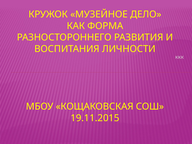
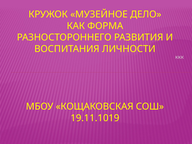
19.11.2015: 19.11.2015 -> 19.11.1019 (95, 118)
